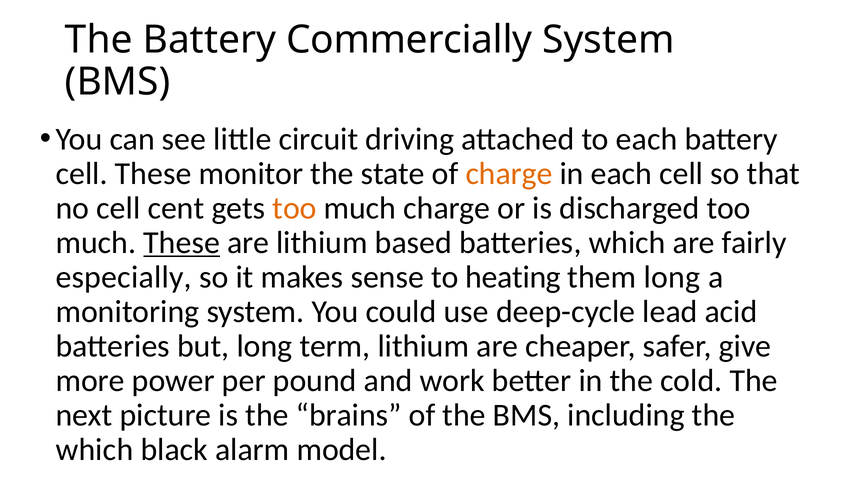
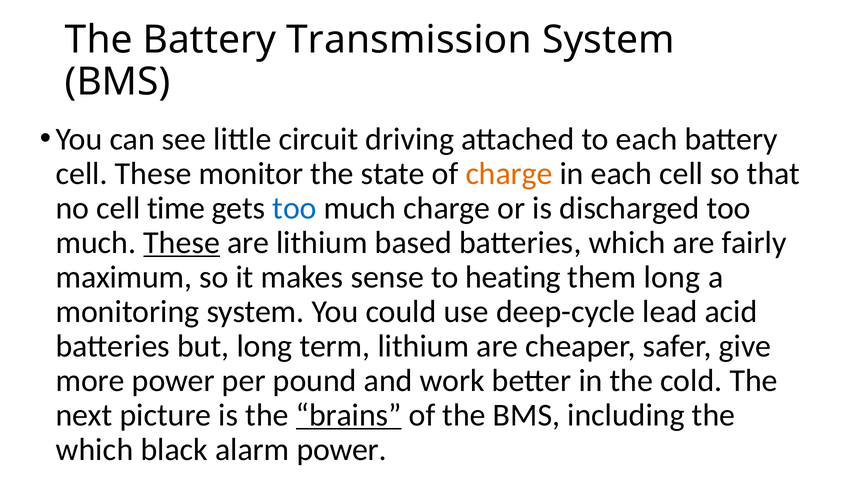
Commercially: Commercially -> Transmission (409, 40)
cent: cent -> time (176, 208)
too colour: orange -> blue (295, 208)
especially: especially -> maximum (124, 277)
brains underline: none -> present (349, 415)
alarm model: model -> power (342, 449)
